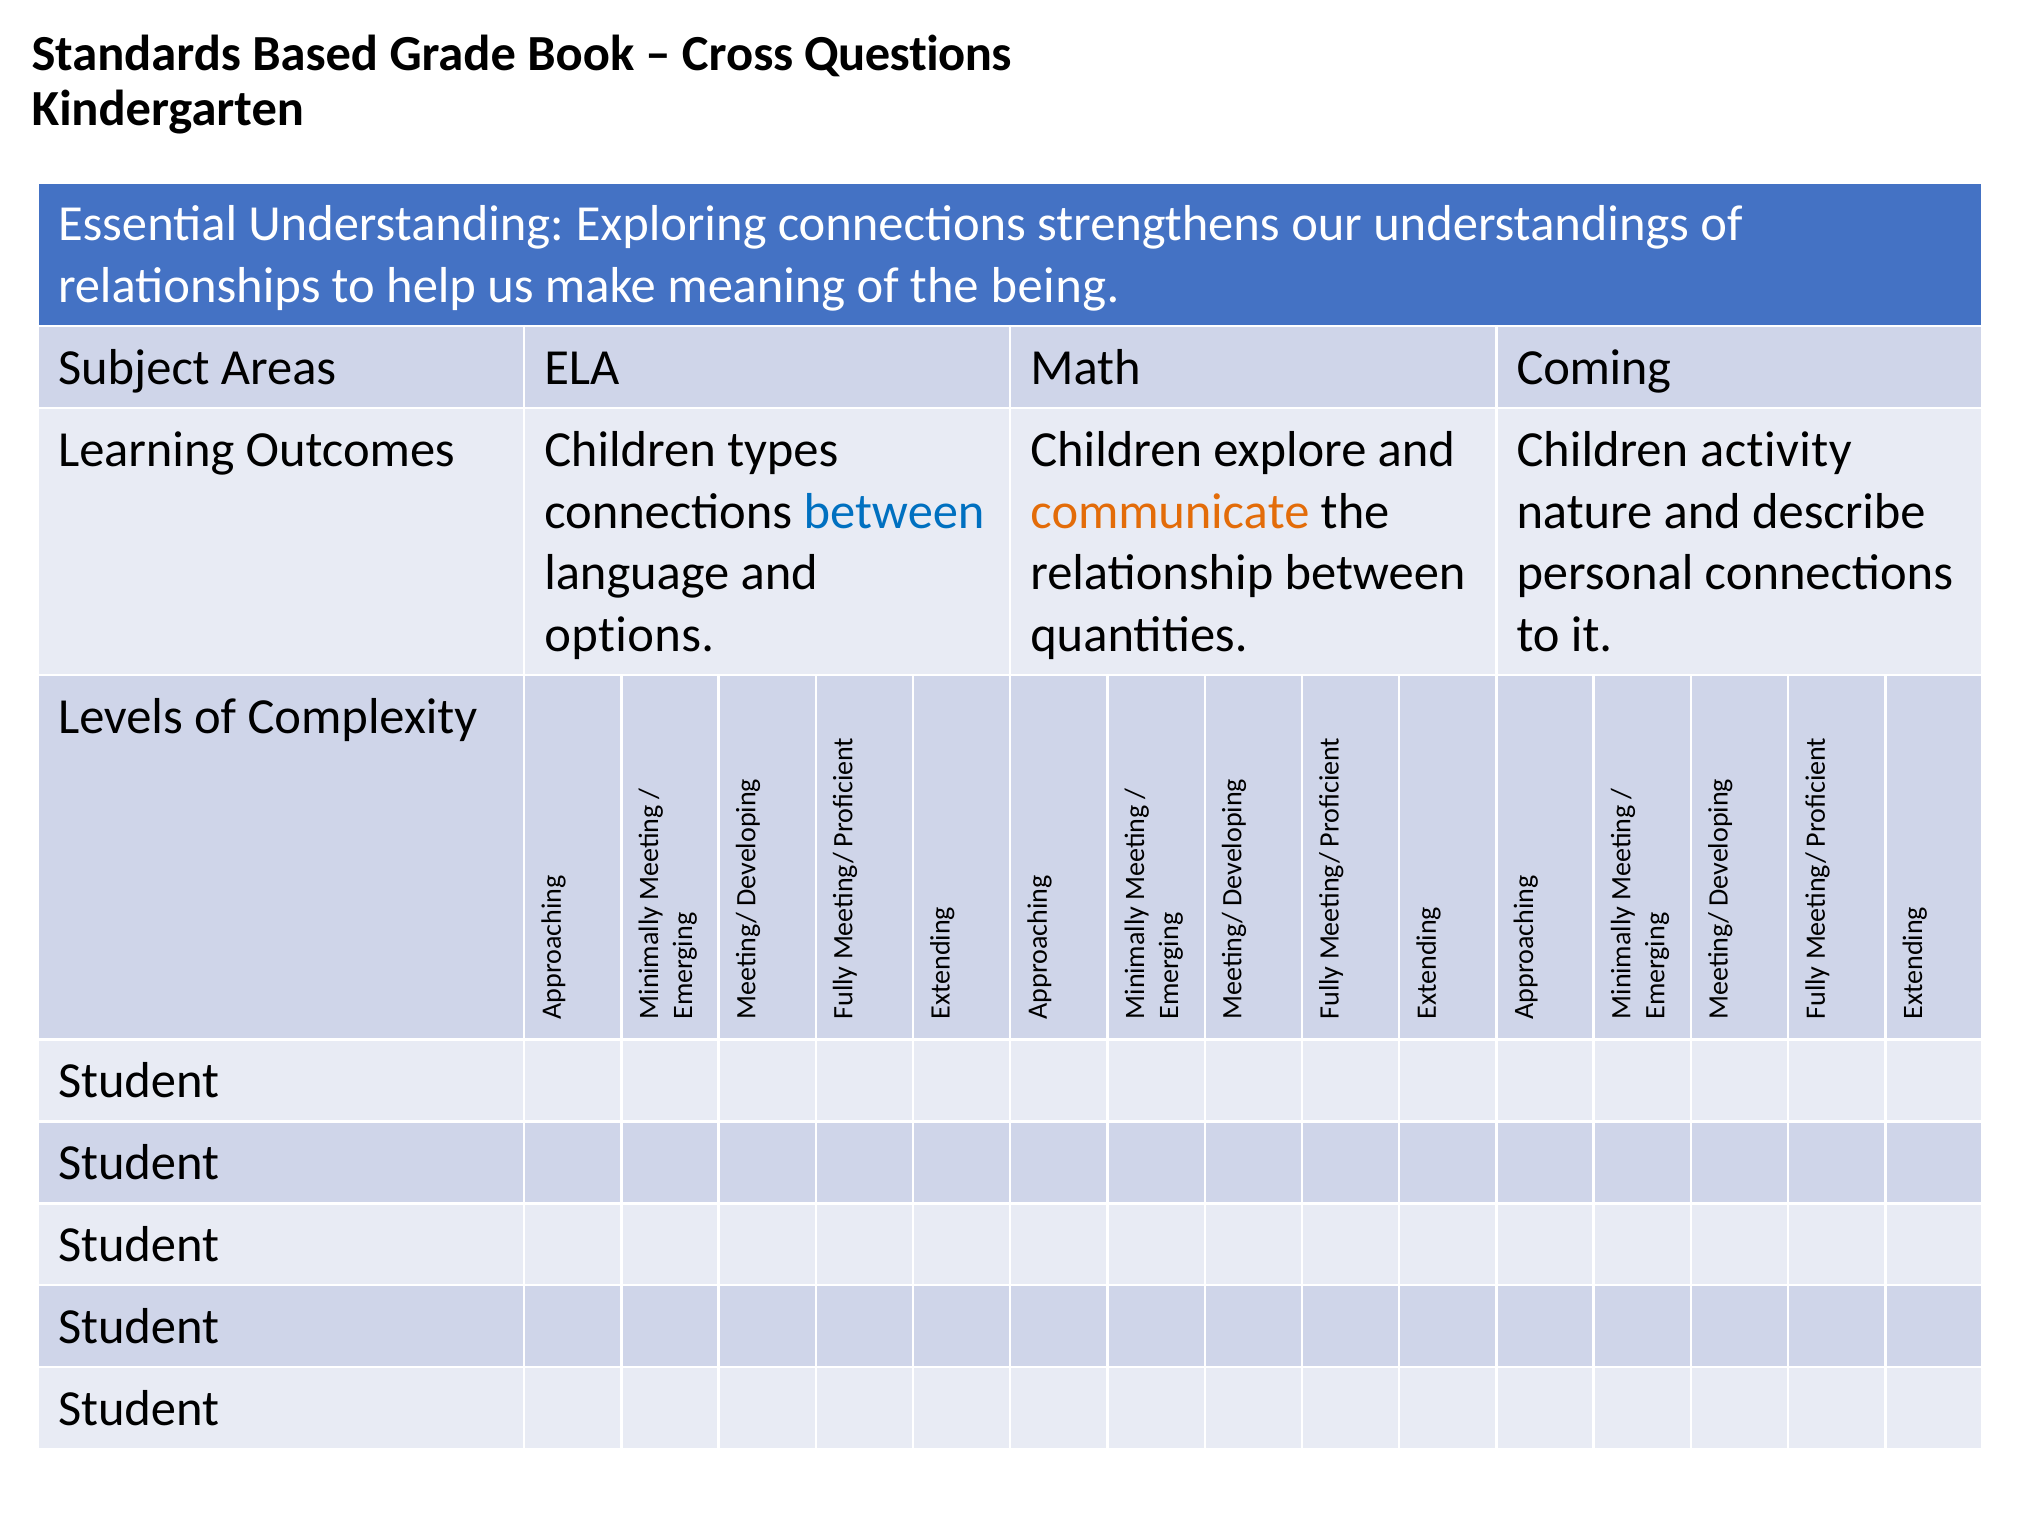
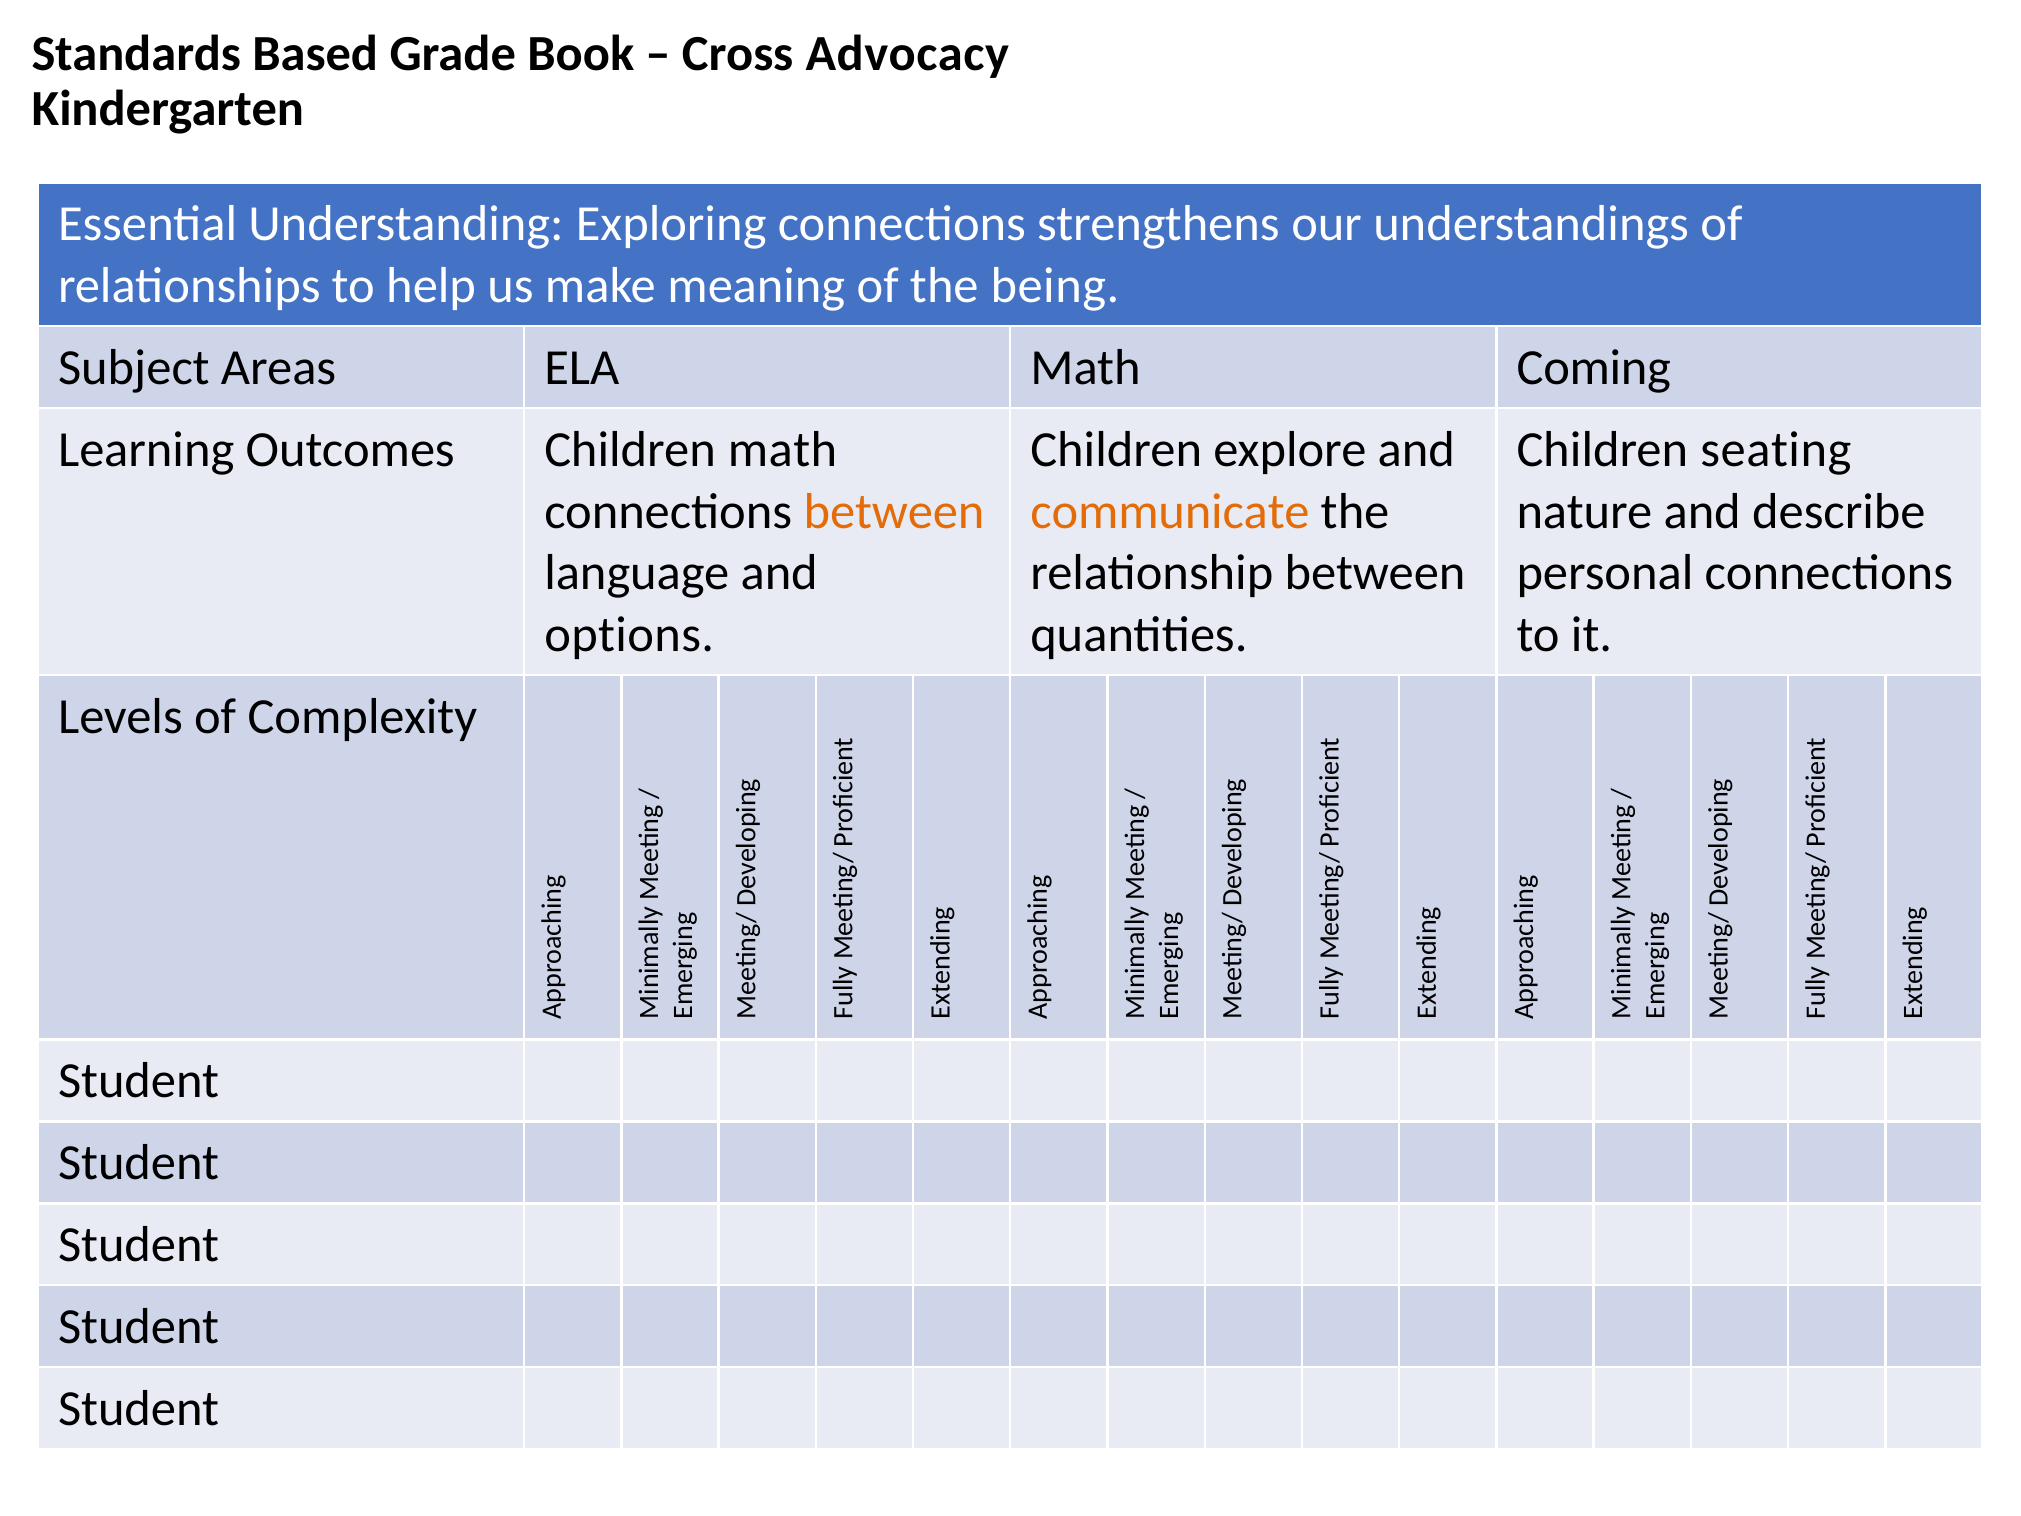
Questions: Questions -> Advocacy (907, 54)
Children types: types -> math (783, 450)
activity: activity -> seating (1776, 450)
between colour: blue -> orange (894, 511)
